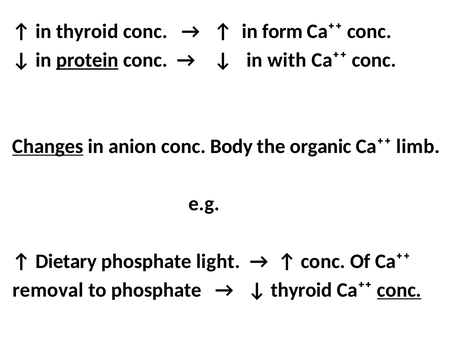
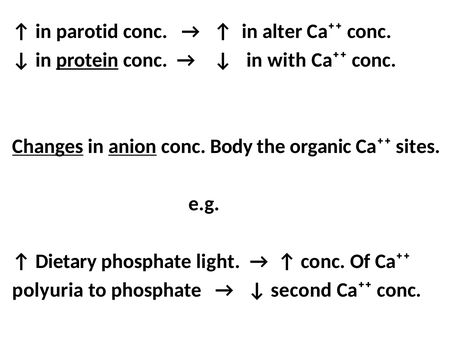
in thyroid: thyroid -> parotid (87, 31)
form: form -> alter (282, 31)
anion underline: none -> present (133, 146)
limb: limb -> sites (418, 146)
removal: removal -> polyuria (48, 290)
thyroid: thyroid -> second (301, 290)
conc underline: present -> none (399, 290)
